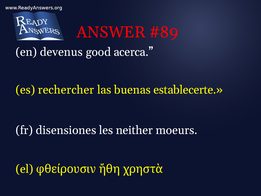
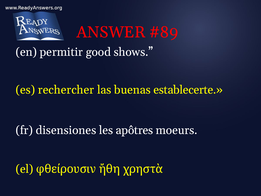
devenus: devenus -> permitir (61, 52)
acerca: acerca -> shows (133, 52)
neither: neither -> apôtres (134, 130)
